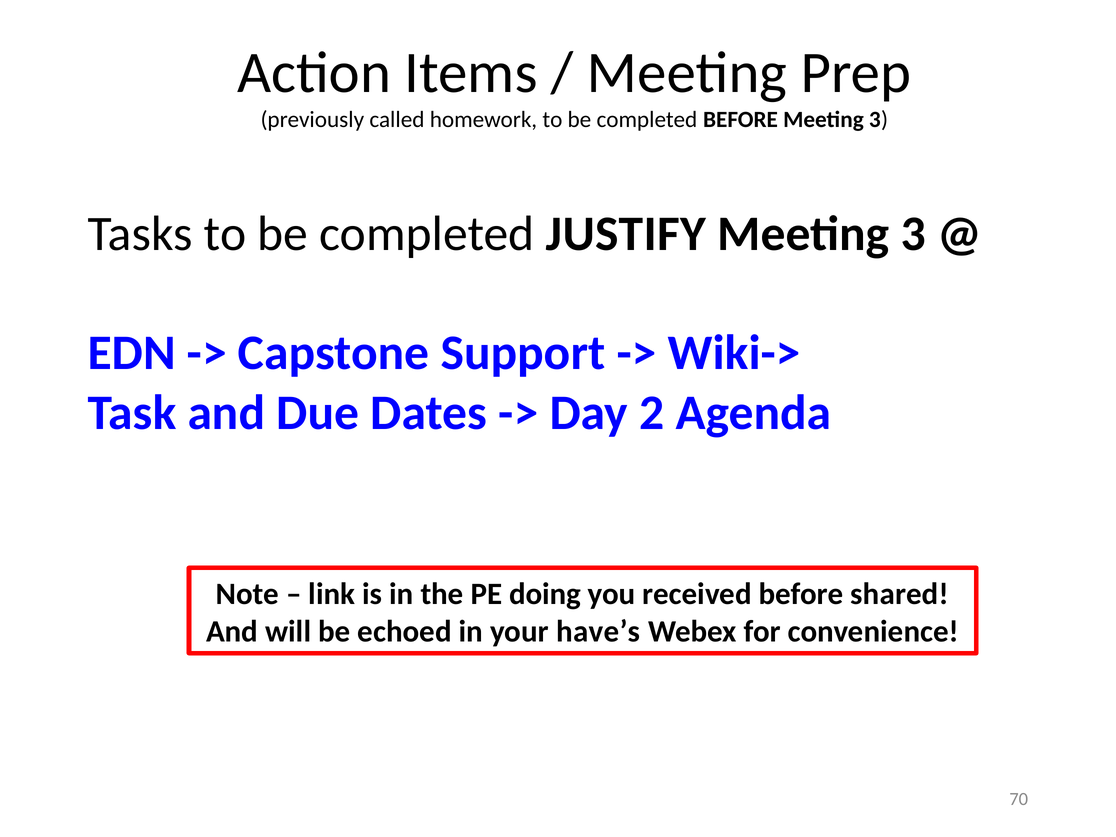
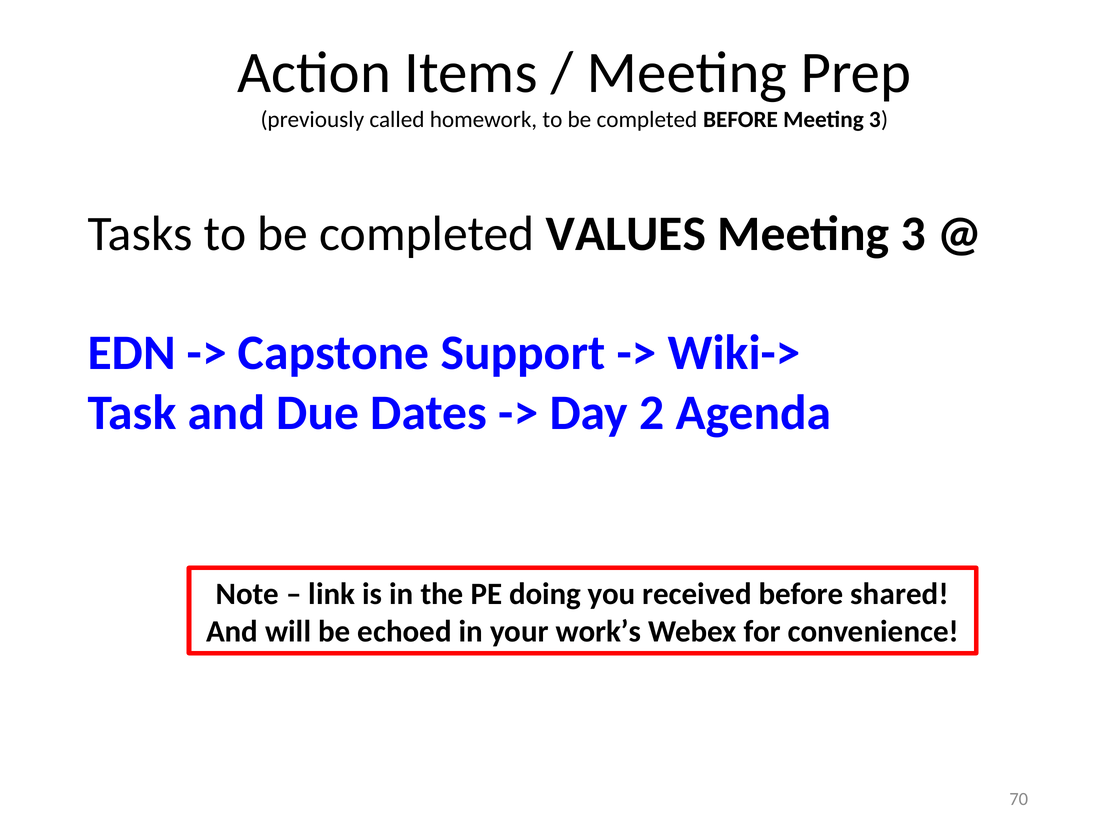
JUSTIFY: JUSTIFY -> VALUES (626, 234)
have’s: have’s -> work’s (598, 631)
